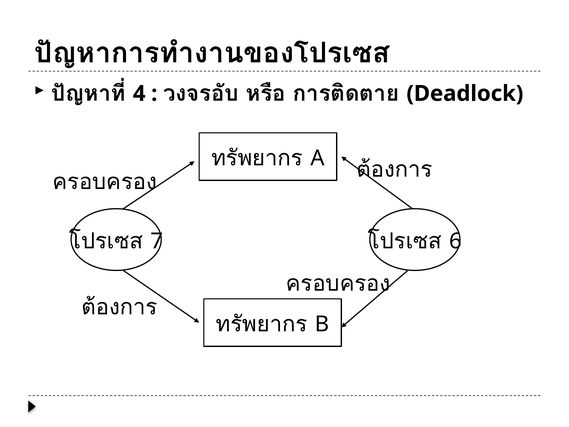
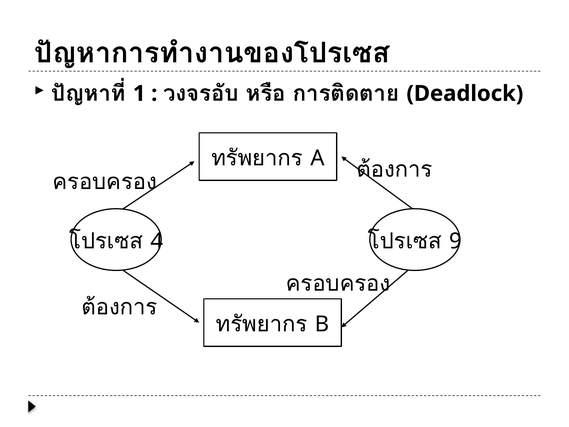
4: 4 -> 1 (139, 94)
7: 7 -> 4 (157, 241)
6: 6 -> 9 (455, 241)
